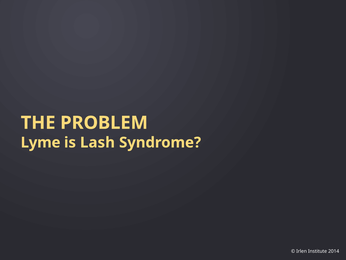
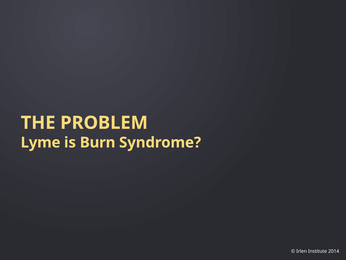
Lash: Lash -> Burn (98, 142)
